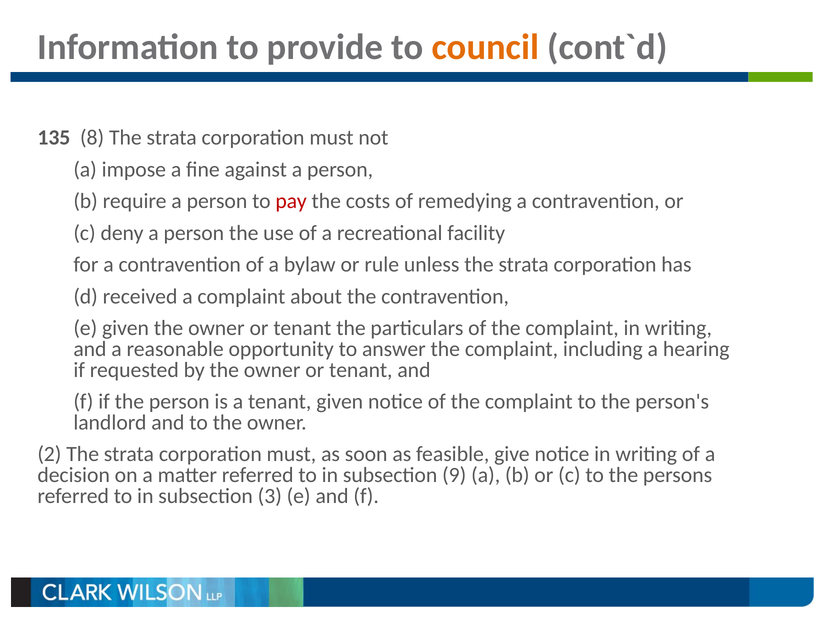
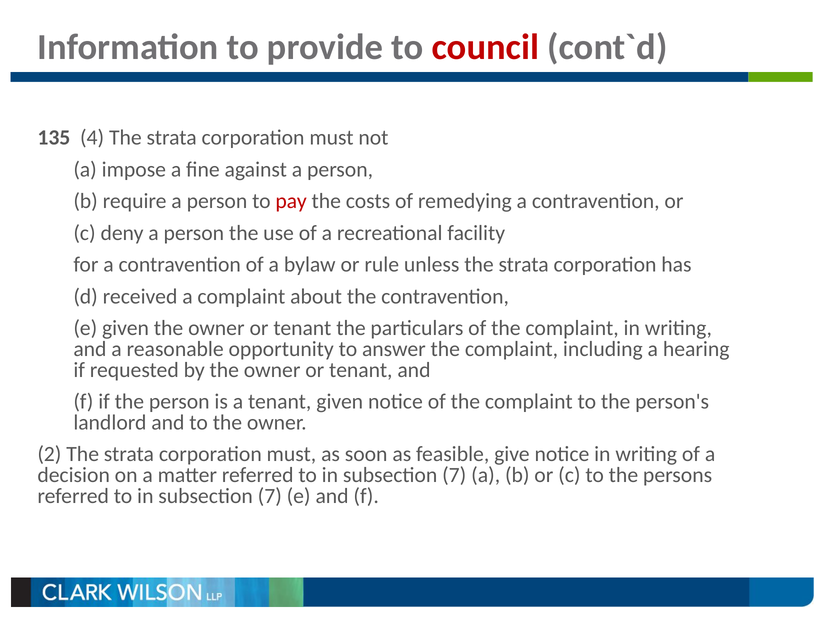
council colour: orange -> red (485, 47)
8: 8 -> 4 (92, 138)
9: 9 -> 7 (454, 475)
3: 3 -> 7 (270, 496)
